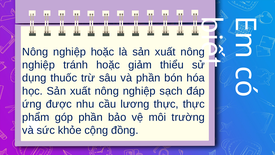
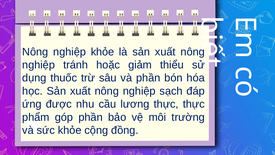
nghiệp hoặc: hoặc -> khỏe (102, 52)
